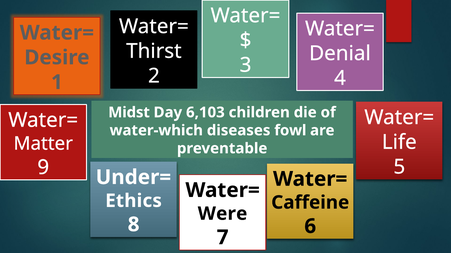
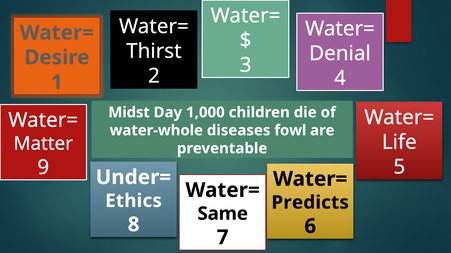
6,103: 6,103 -> 1,000 (205, 113)
water-which: water-which -> water-whole (156, 131)
Caffeine: Caffeine -> Predicts (310, 203)
Were: Were -> Same (223, 214)
